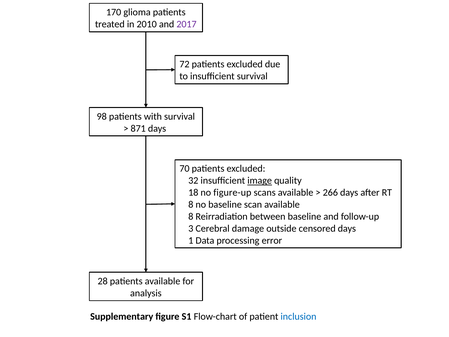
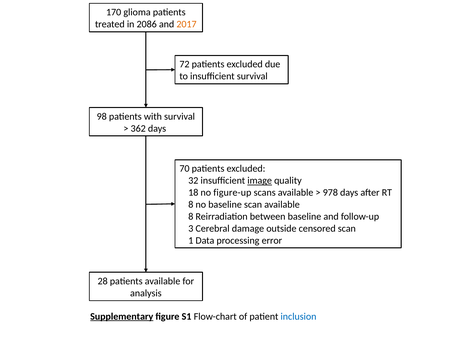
2010: 2010 -> 2086 (147, 24)
2017 colour: purple -> orange (187, 24)
871: 871 -> 362 (138, 128)
266: 266 -> 978 (330, 192)
censored days: days -> scan (347, 228)
Supplementary underline: none -> present (122, 316)
